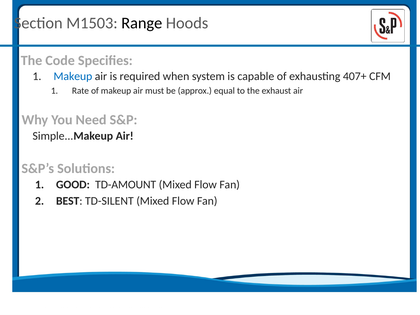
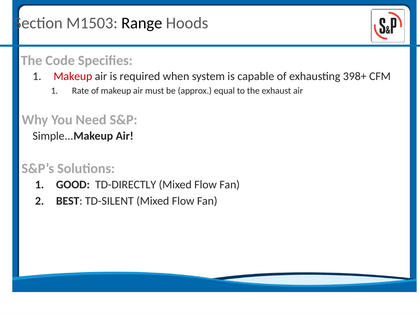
Makeup colour: blue -> red (73, 76)
407+: 407+ -> 398+ (355, 76)
TD-AMOUNT: TD-AMOUNT -> TD-DIRECTLY (126, 185)
